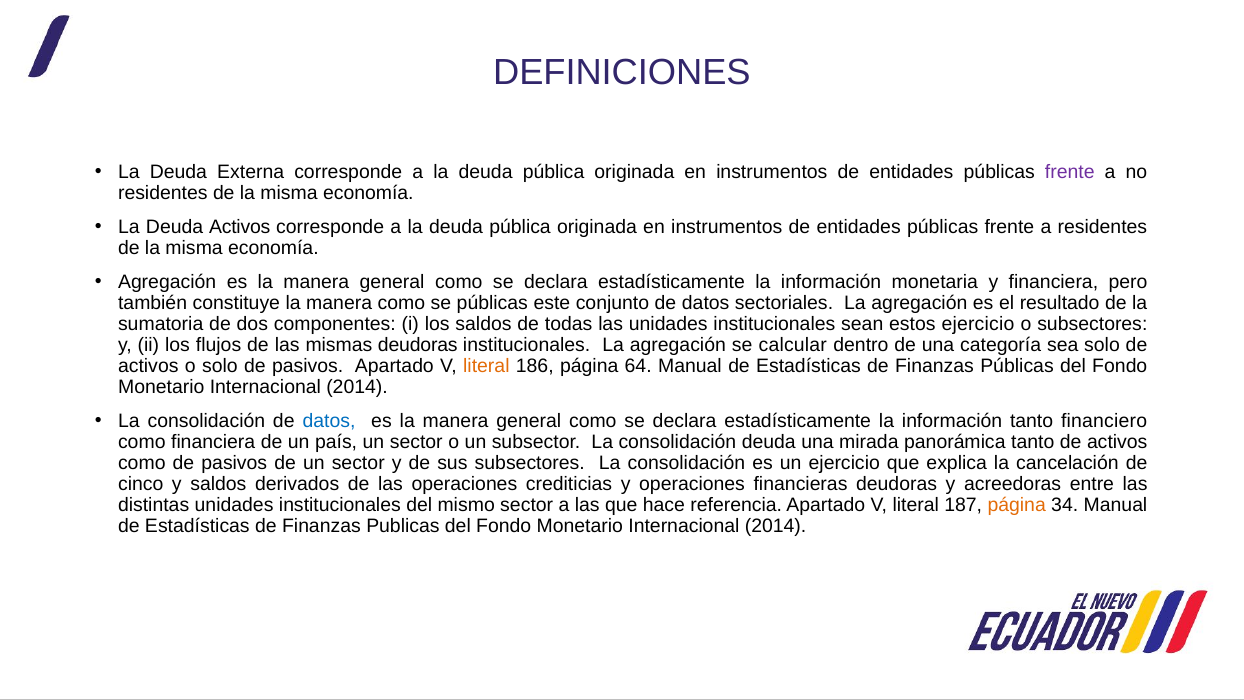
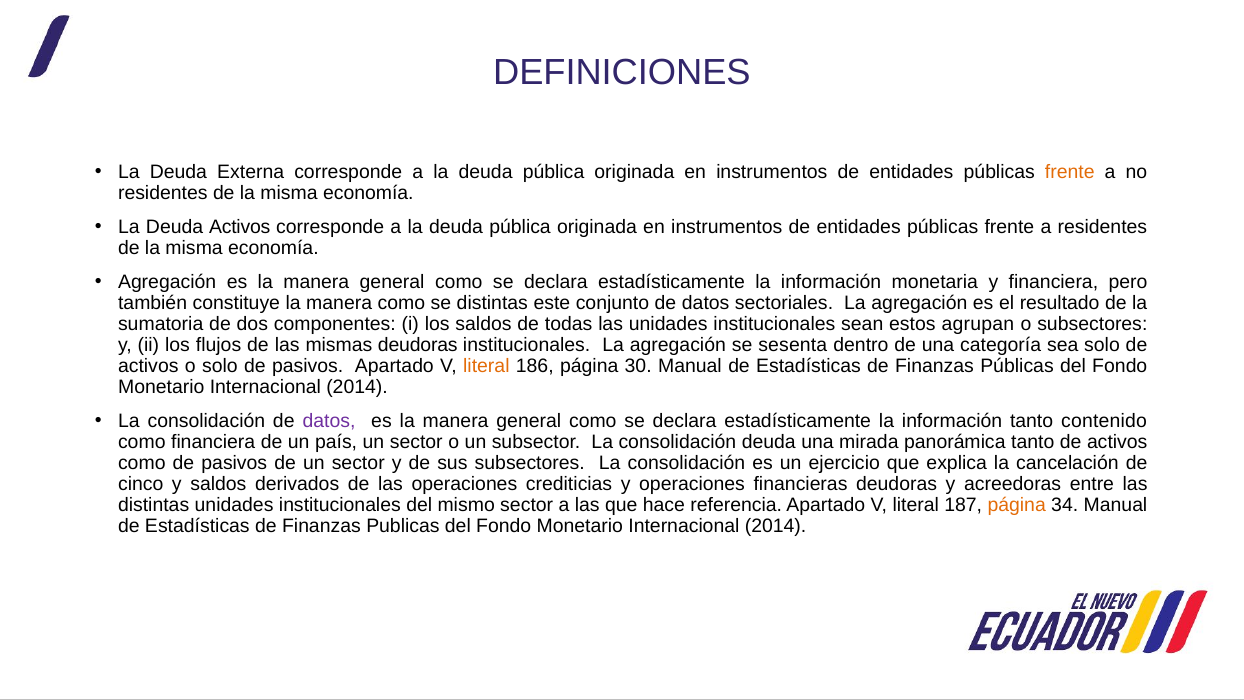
frente colour: purple -> orange (1070, 172)
se públicas: públicas -> distintas (492, 303)
estos ejercicio: ejercicio -> agrupan (978, 324)
calcular: calcular -> sesenta (793, 345)
64: 64 -> 30 (638, 366)
datos colour: blue -> purple (329, 421)
financiero: financiero -> contenido (1104, 421)
